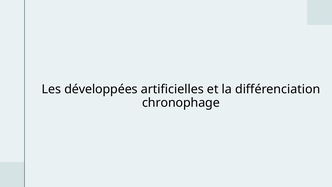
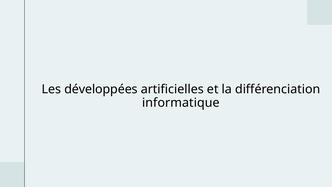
chronophage: chronophage -> informatique (181, 103)
